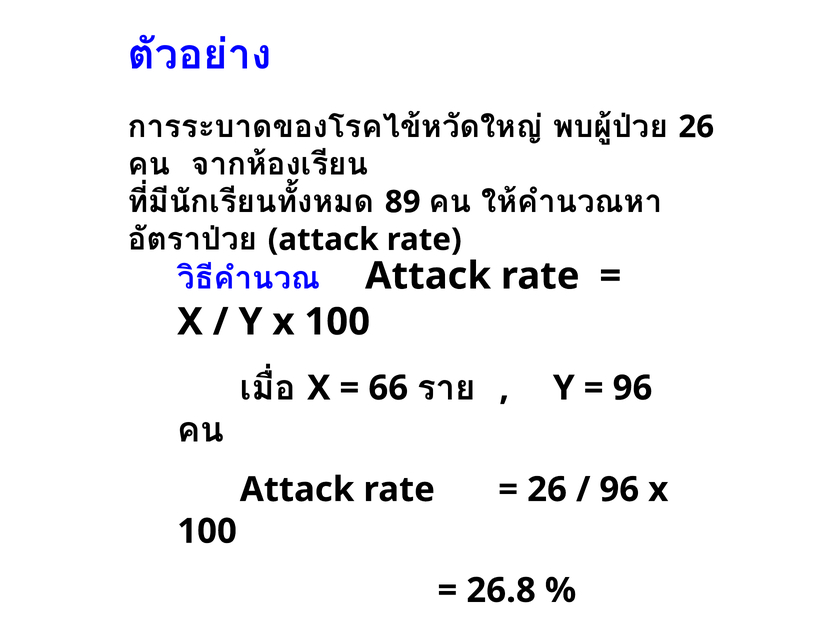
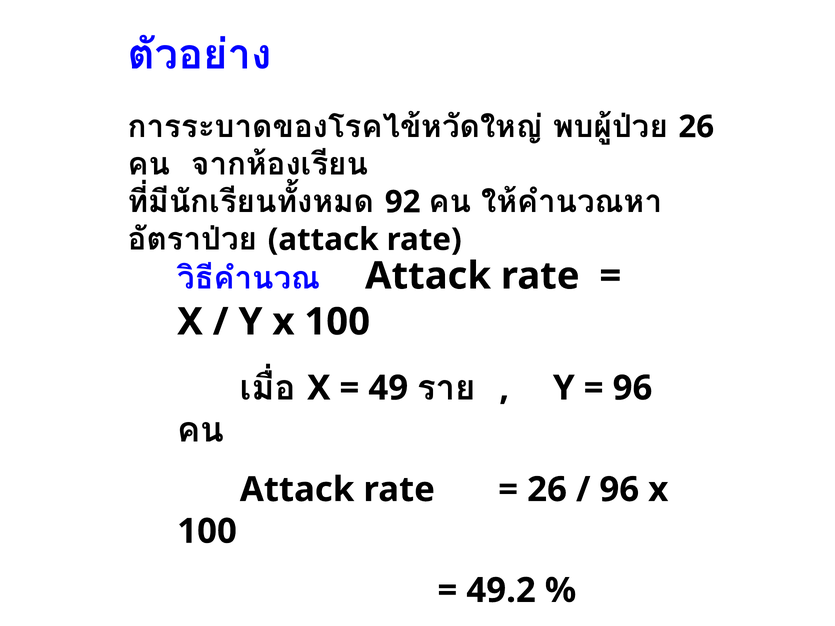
89: 89 -> 92 (403, 202)
66: 66 -> 49 (388, 388)
26.8: 26.8 -> 49.2 (501, 591)
